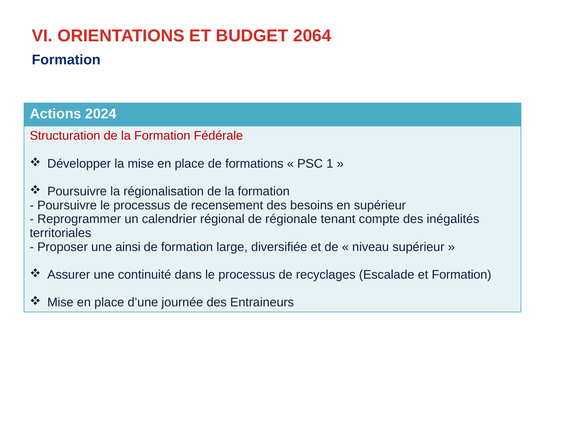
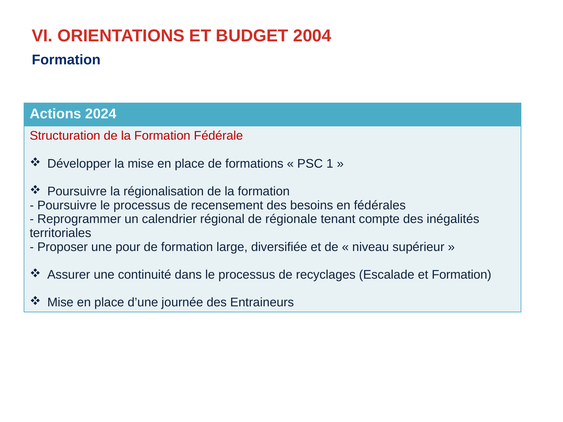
2064: 2064 -> 2004 (312, 36)
en supérieur: supérieur -> fédérales (380, 205)
ainsi: ainsi -> pour (128, 247)
